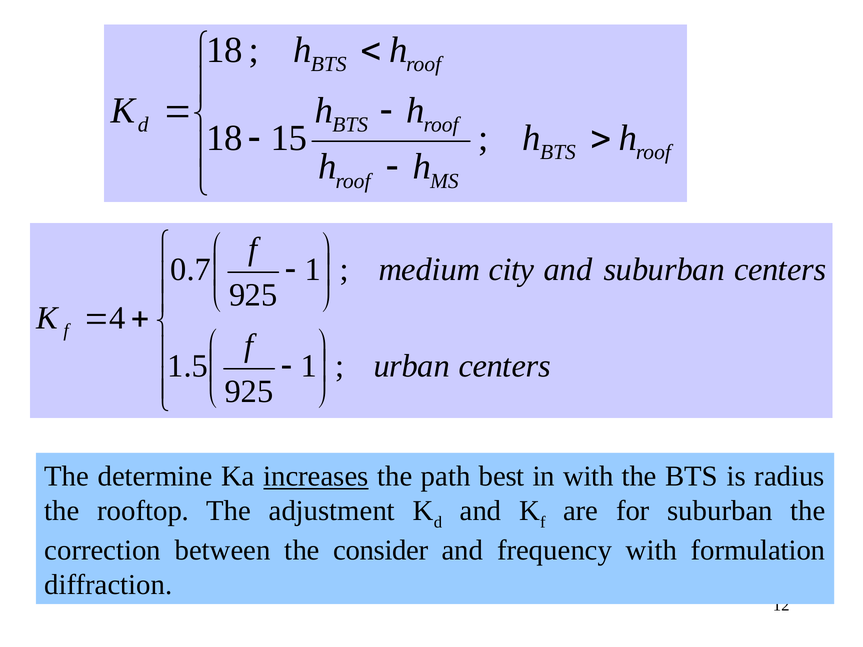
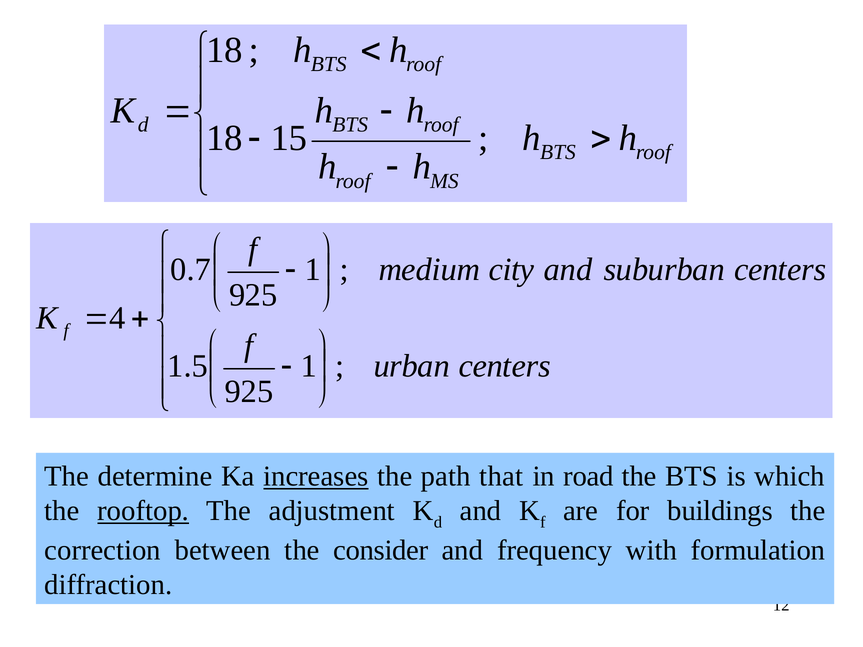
best: best -> that (501, 477)
in with: with -> road (588, 477)
radius: radius -> which (790, 477)
rooftop underline: none -> present (143, 511)
for suburban: suburban -> buildings (720, 511)
